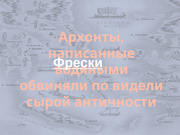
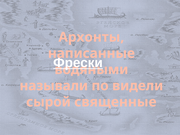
обвиняли: обвиняли -> называли (54, 86)
античности: античности -> священные (115, 102)
